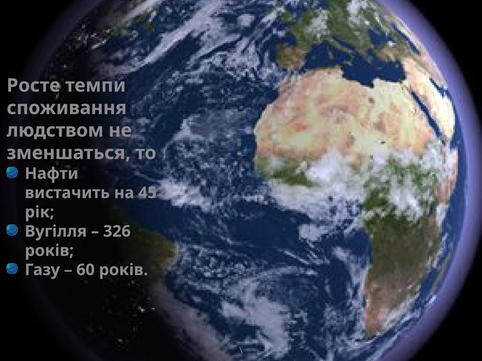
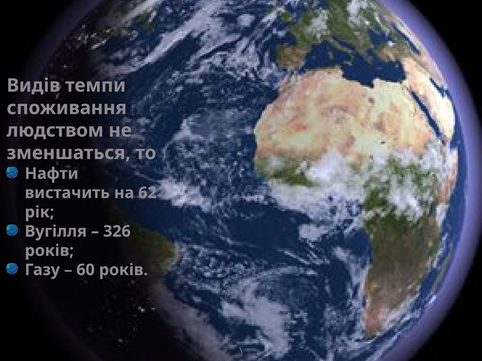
Росте: Росте -> Видів (34, 86)
45: 45 -> 62 (147, 193)
